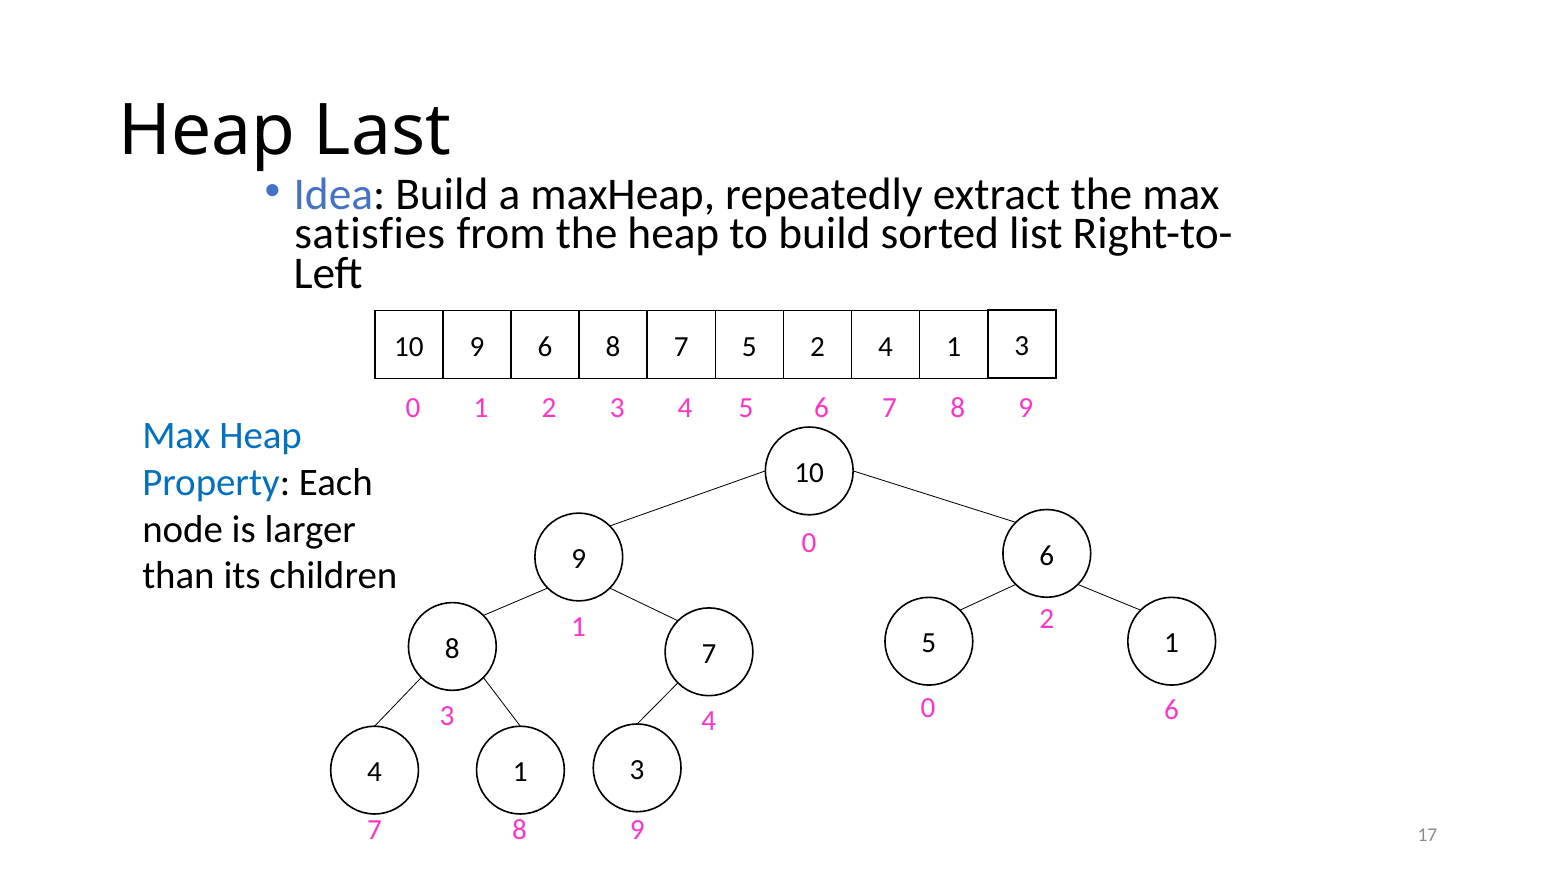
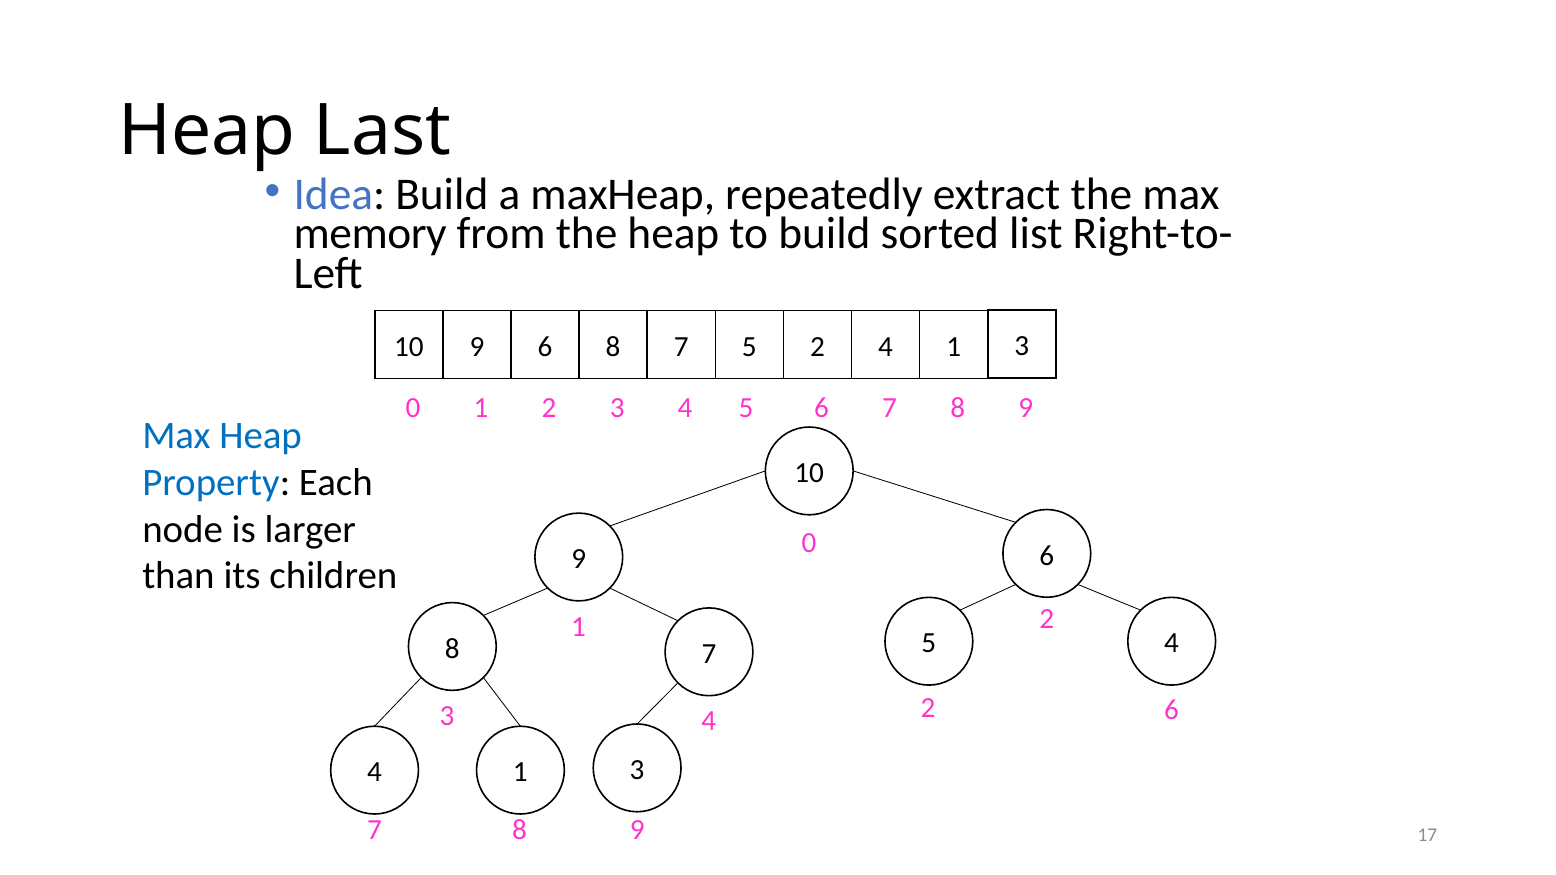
satisfies: satisfies -> memory (370, 234)
5 1: 1 -> 4 (1172, 643)
3 0: 0 -> 2 (928, 708)
